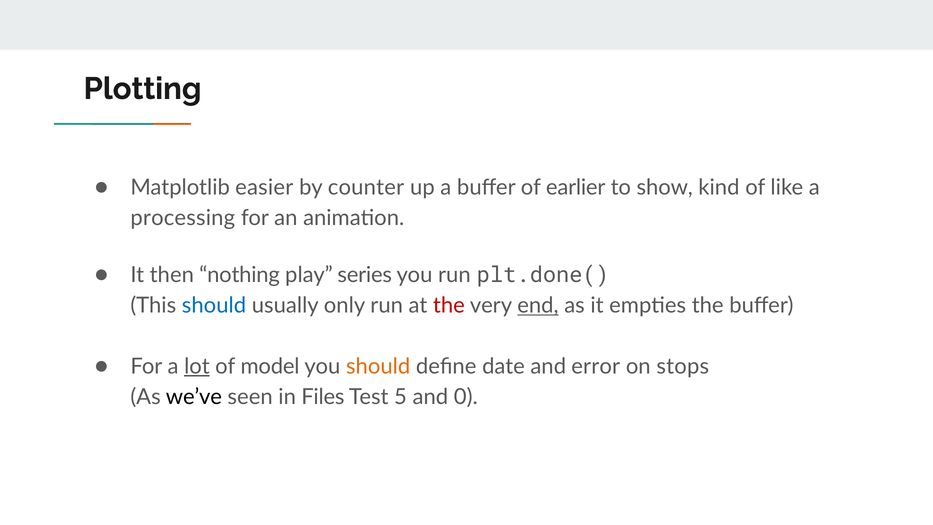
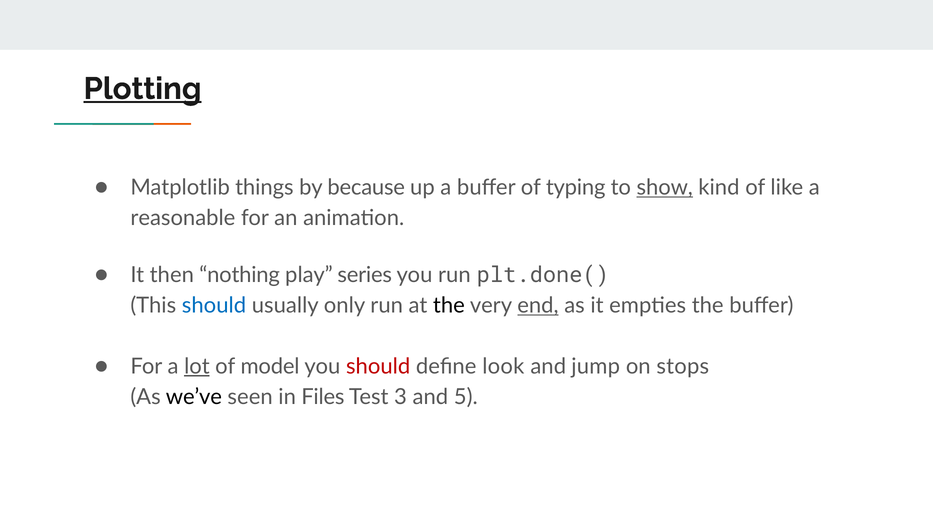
Plotting underline: none -> present (143, 89)
easier: easier -> things (264, 188)
counter: counter -> because (366, 188)
earlier: earlier -> typing (576, 188)
show underline: none -> present (665, 188)
processing: processing -> reasonable (183, 218)
the colour: red -> black (449, 305)
should colour: orange -> red (378, 366)
date: date -> look (503, 366)
error: error -> jump (596, 366)
5: 5 -> 3 (400, 397)
0: 0 -> 5 (466, 397)
